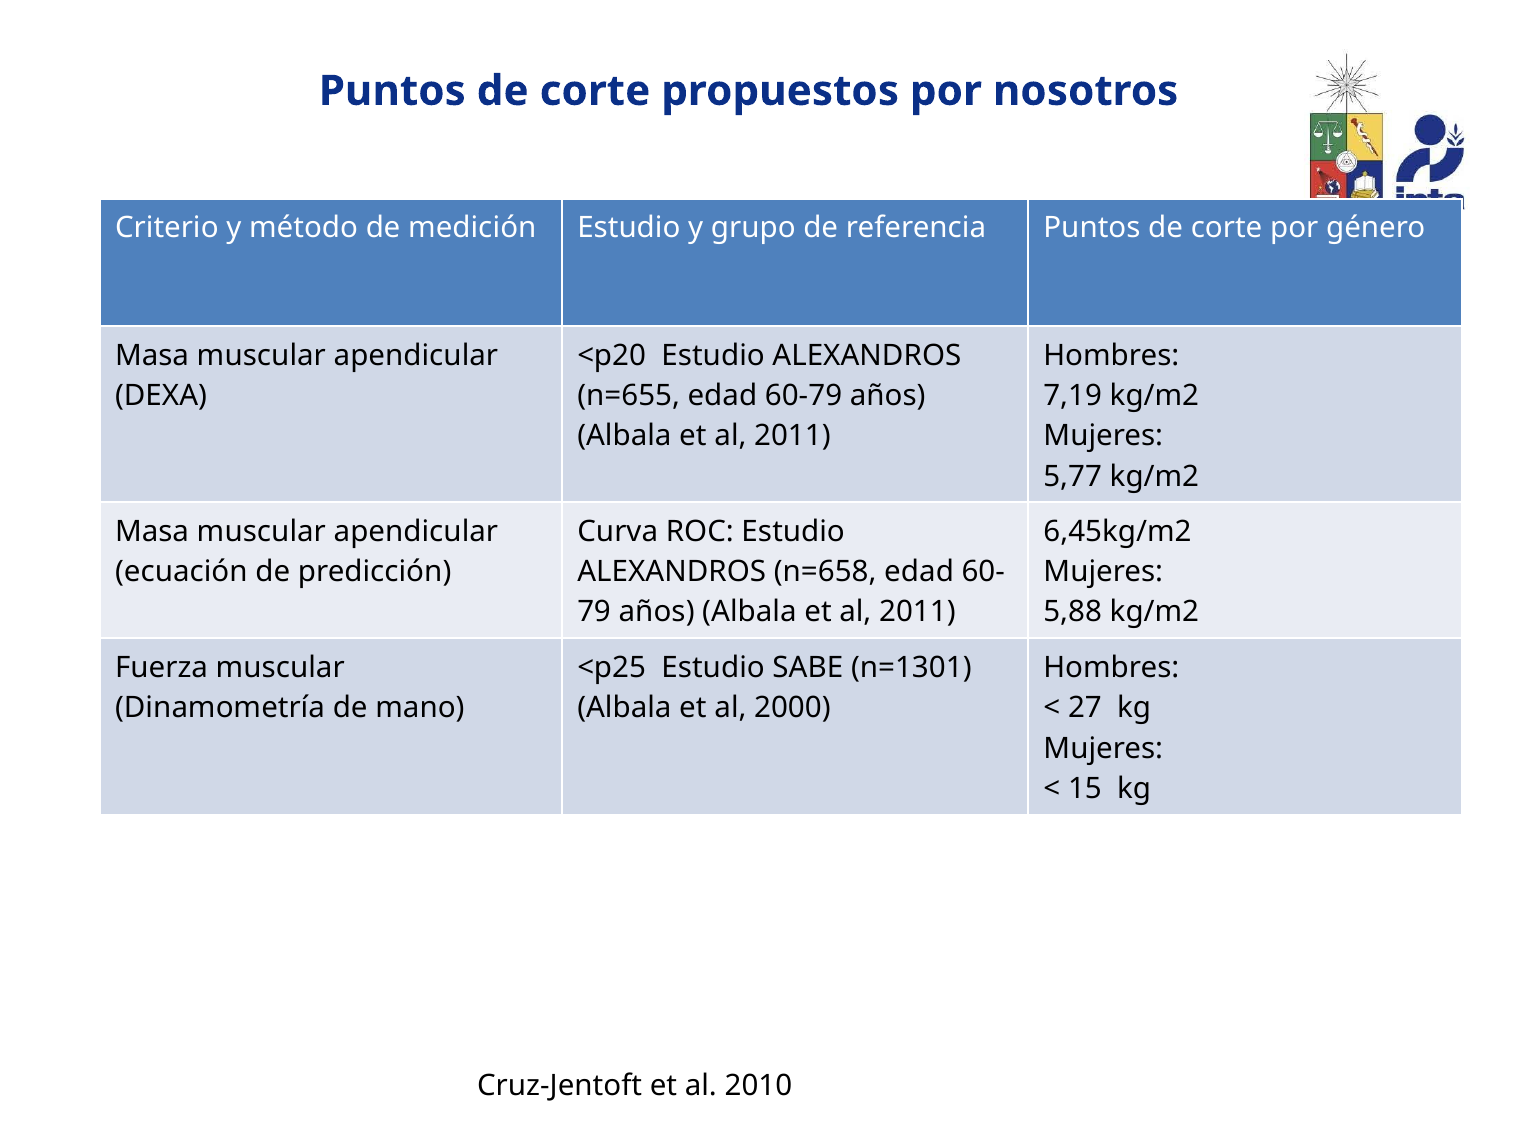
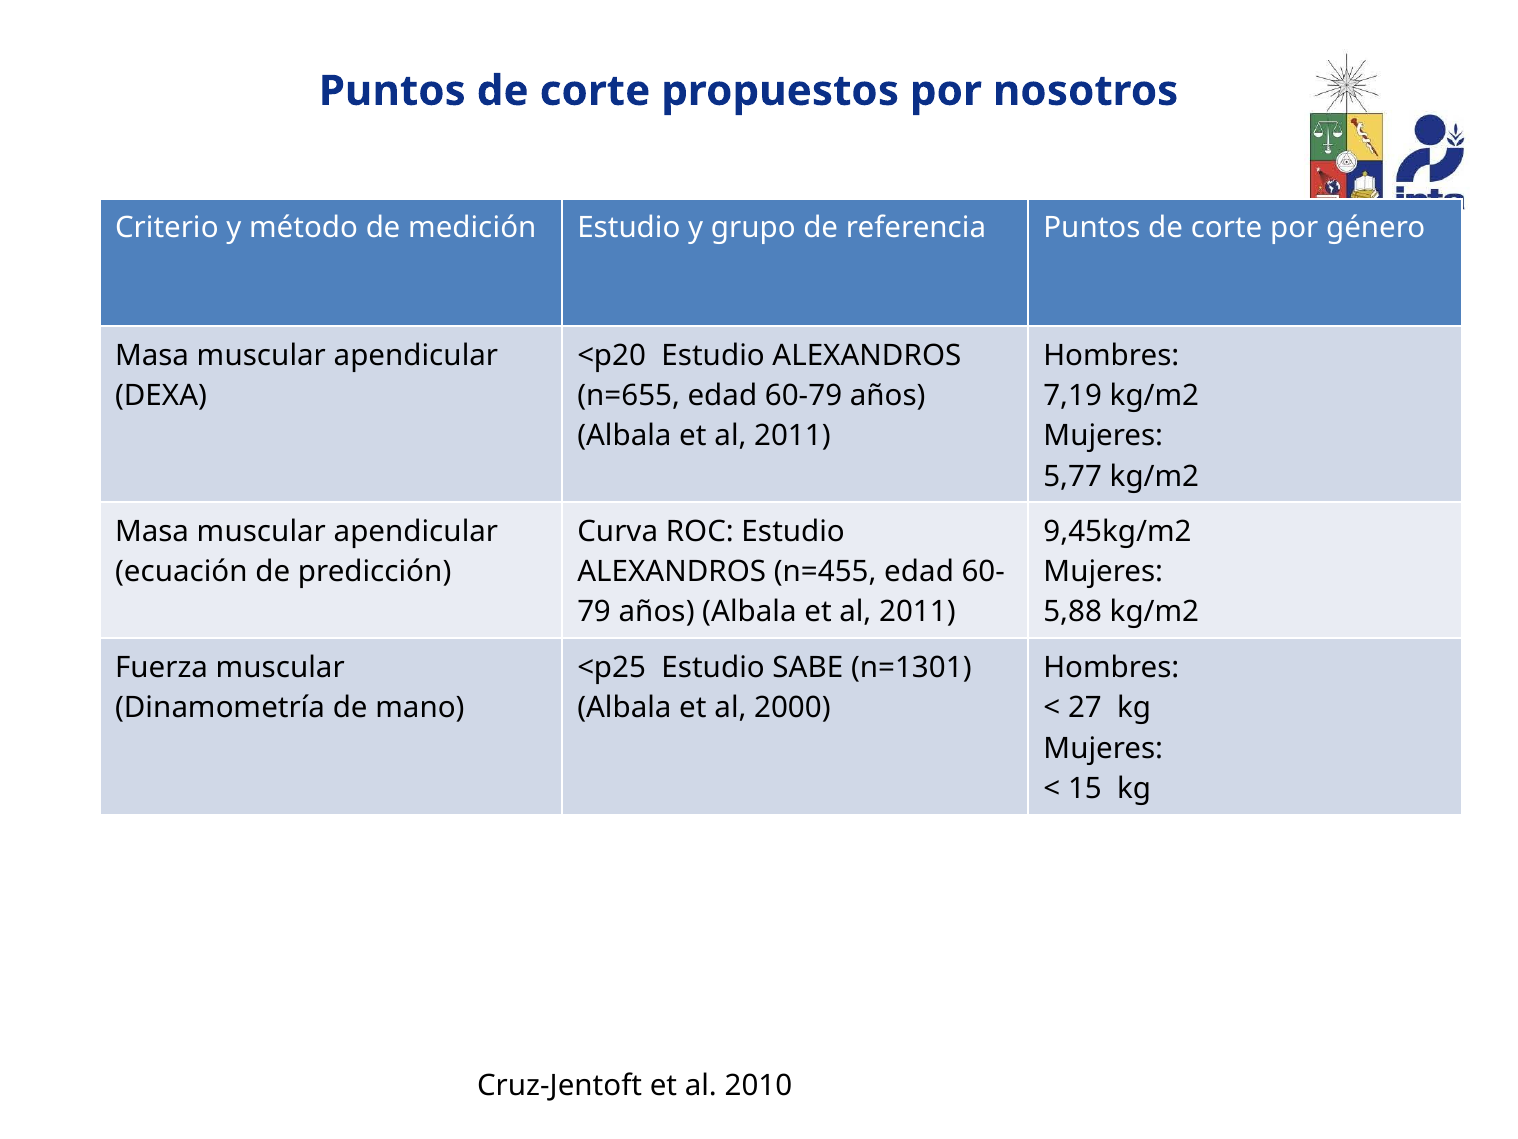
6,45kg/m2: 6,45kg/m2 -> 9,45kg/m2 (1118, 531)
n=658: n=658 -> n=455 (825, 572)
